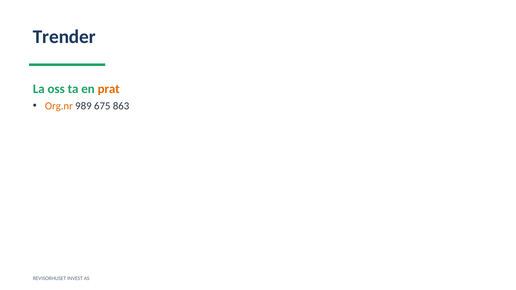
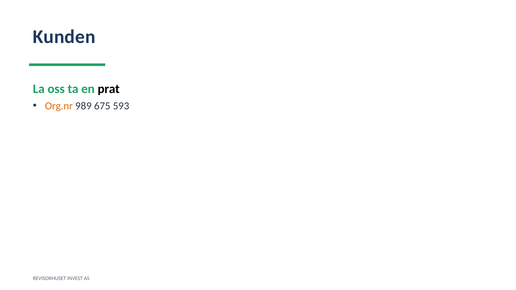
Trender: Trender -> Kunden (64, 37)
prat colour: orange -> black (109, 89)
863: 863 -> 593 (121, 106)
